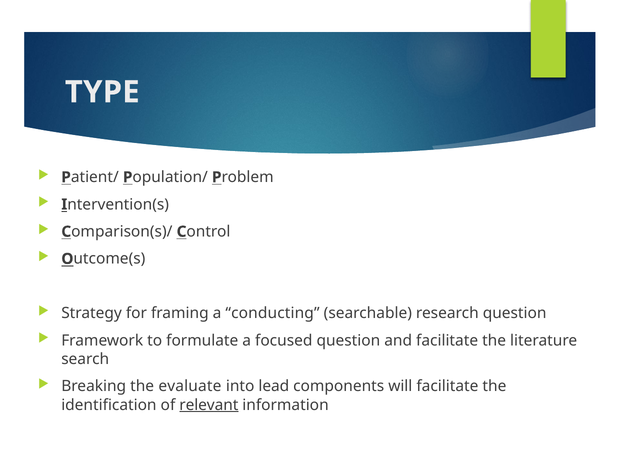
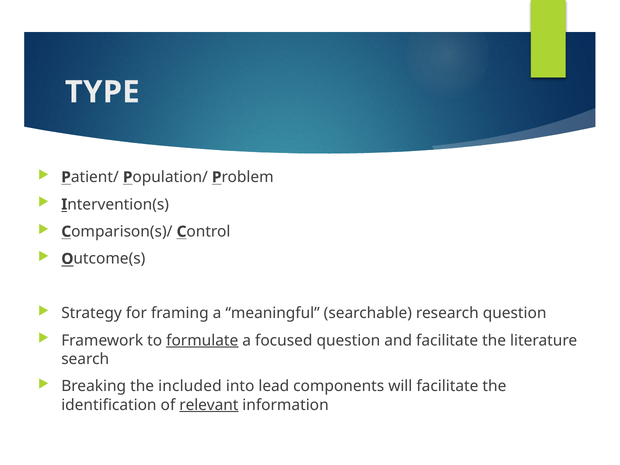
conducting: conducting -> meaningful (273, 313)
formulate underline: none -> present (202, 341)
evaluate: evaluate -> included (190, 386)
